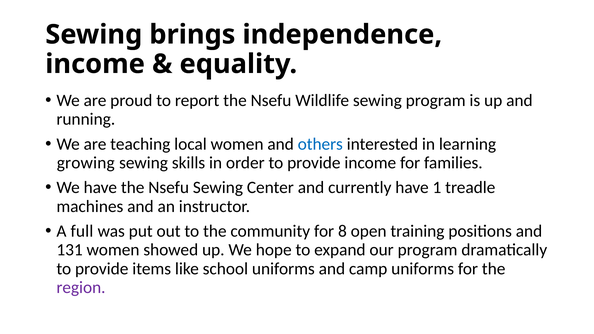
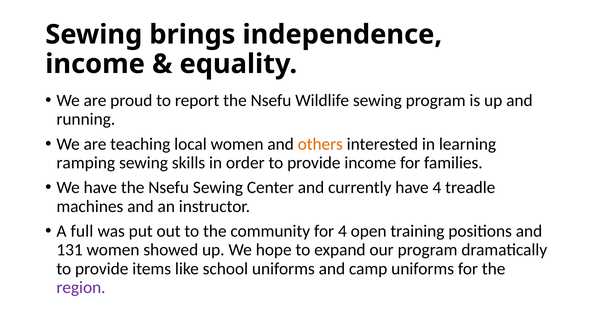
others colour: blue -> orange (320, 144)
growing: growing -> ramping (86, 163)
have 1: 1 -> 4 (437, 188)
for 8: 8 -> 4 (342, 231)
